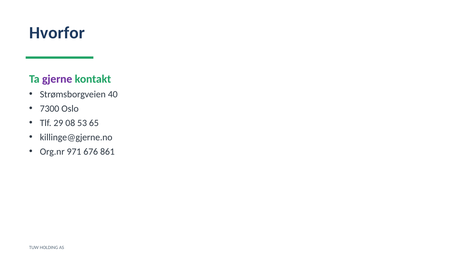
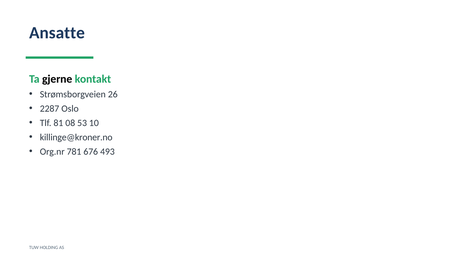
Hvorfor: Hvorfor -> Ansatte (57, 33)
gjerne colour: purple -> black (57, 79)
40: 40 -> 26 (113, 94)
7300: 7300 -> 2287 (50, 108)
29: 29 -> 81 (58, 123)
65: 65 -> 10 (94, 123)
killinge@gjerne.no: killinge@gjerne.no -> killinge@kroner.no (76, 137)
971: 971 -> 781 (74, 151)
861: 861 -> 493 (107, 151)
